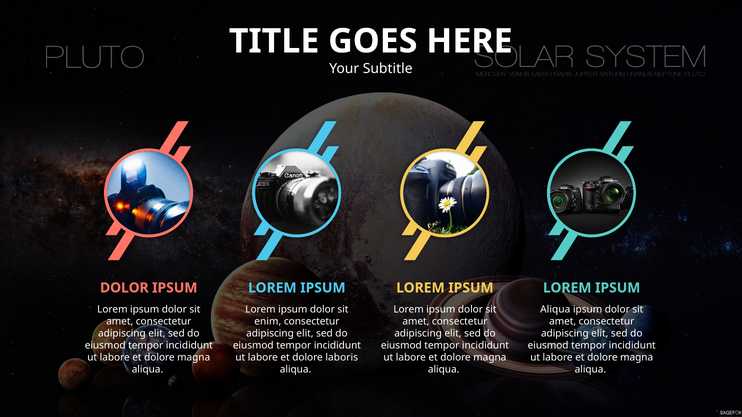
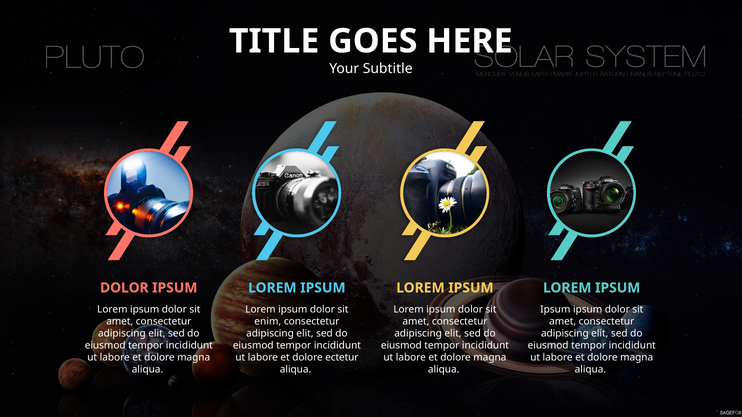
Aliqua: Aliqua -> Ipsum (555, 310)
laboris: laboris -> ectetur (342, 358)
